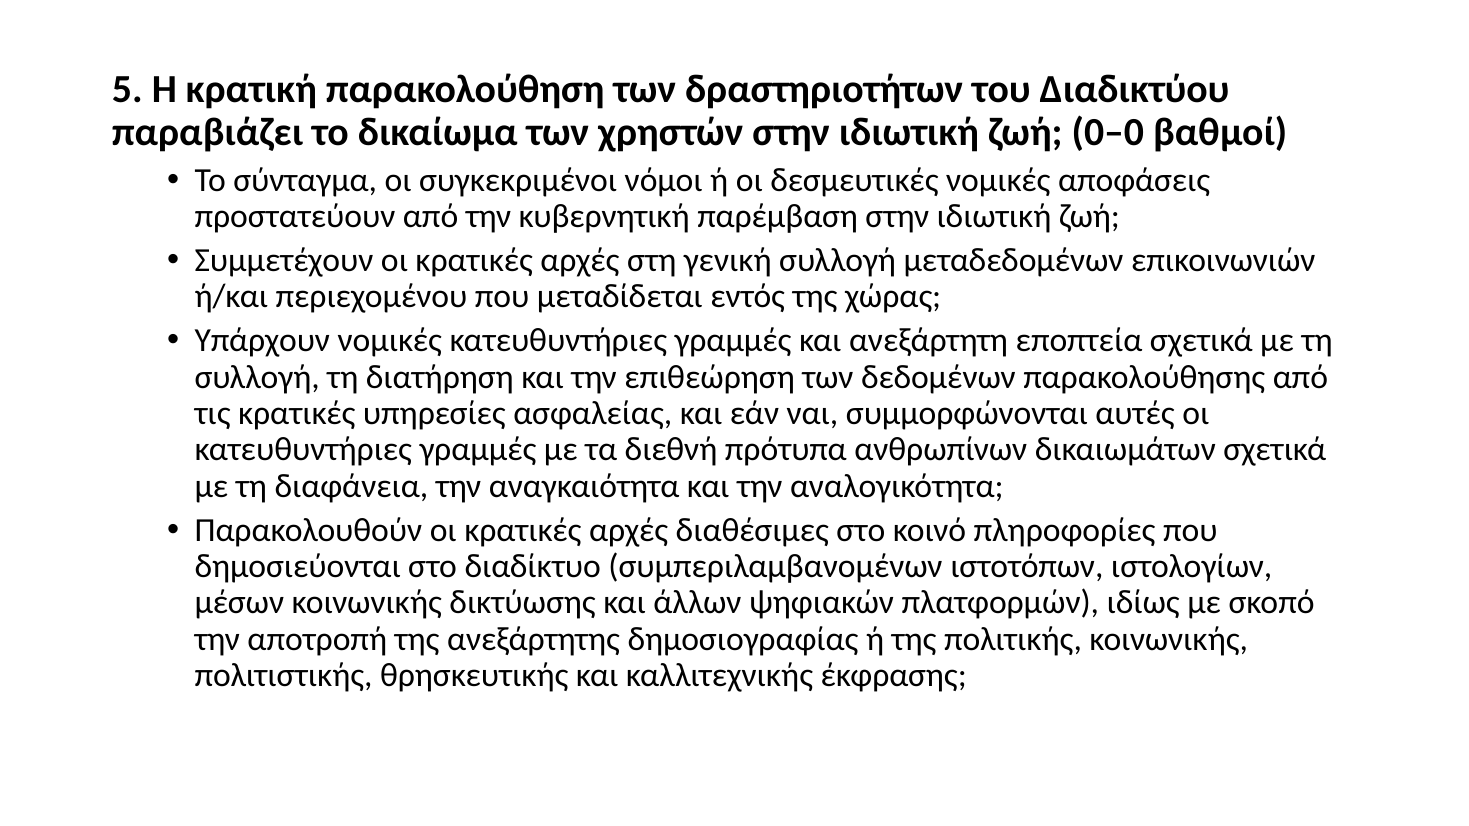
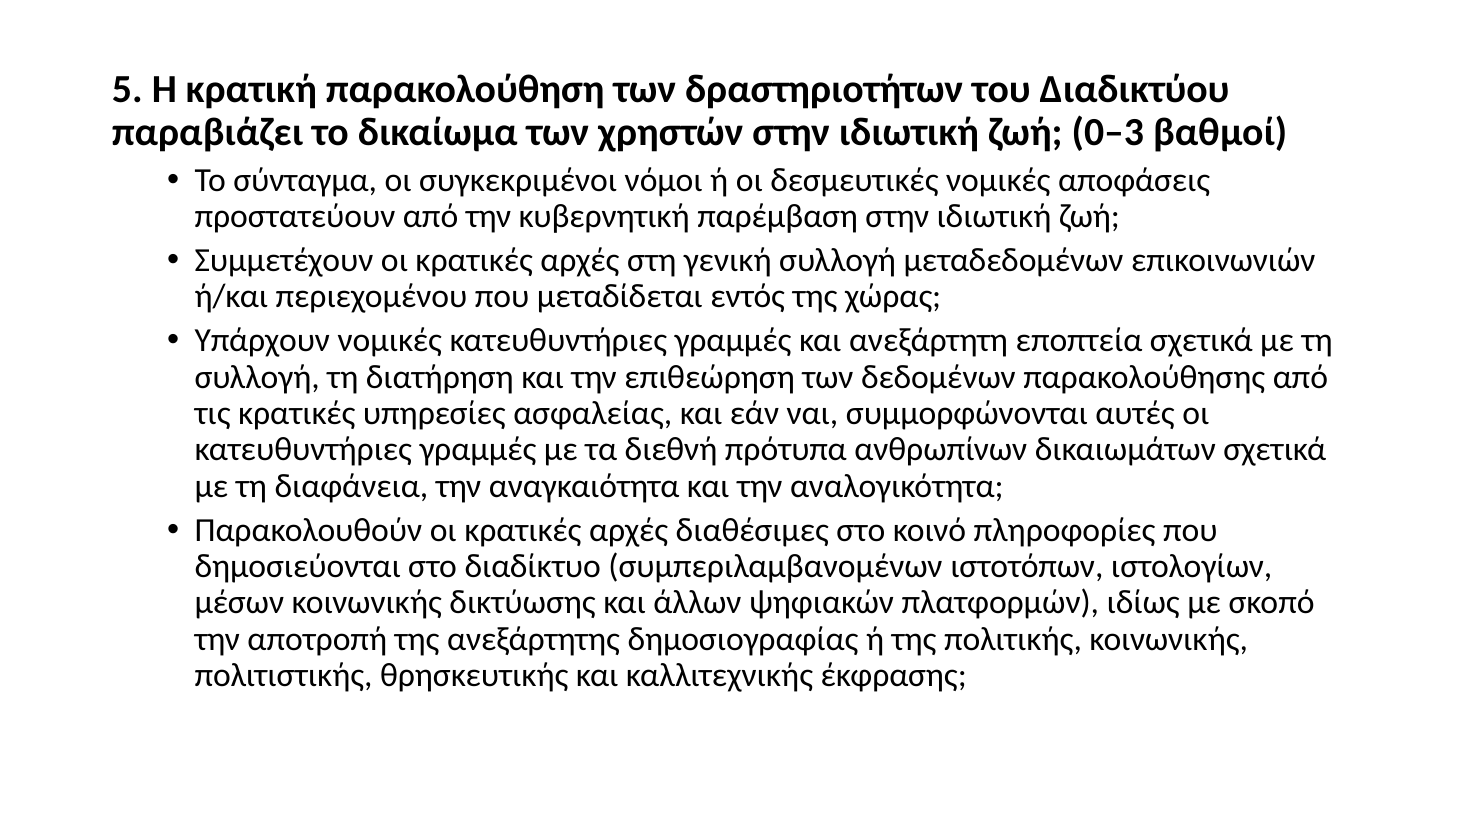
0–0: 0–0 -> 0–3 (1108, 133)
